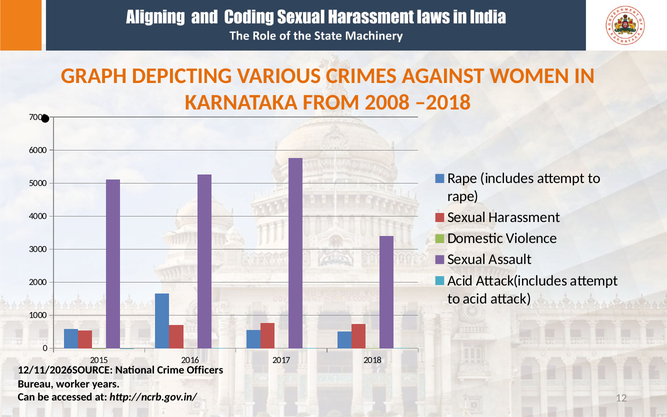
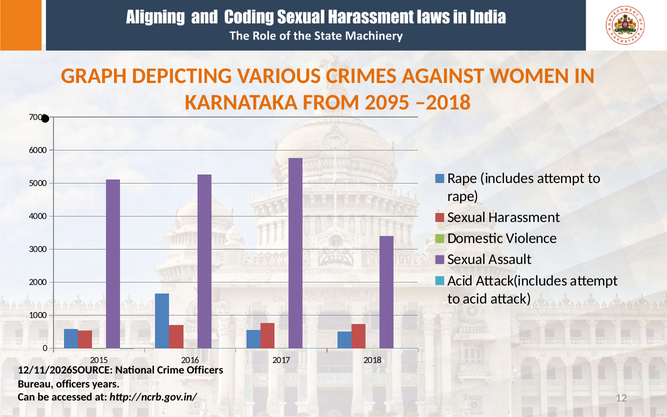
2008: 2008 -> 2095 (387, 102)
Bureau worker: worker -> officers (73, 384)
